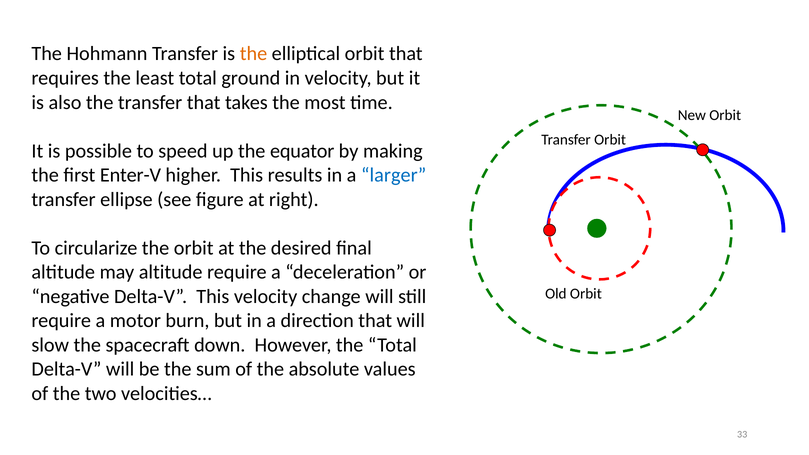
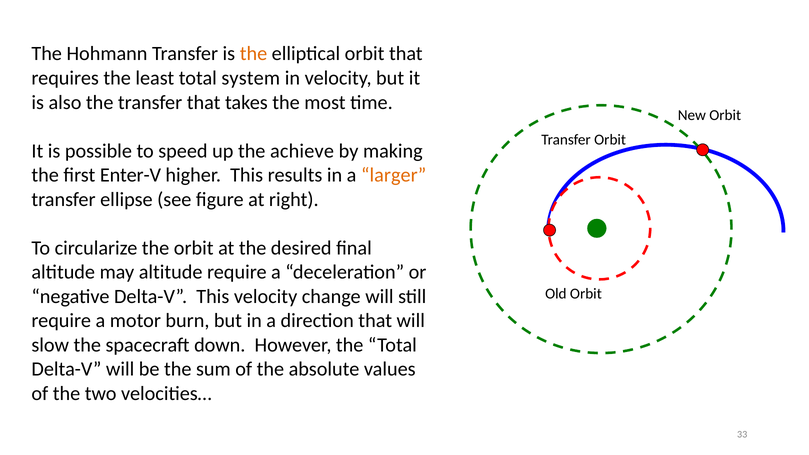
ground: ground -> system (251, 78)
equator: equator -> achieve (302, 151)
larger colour: blue -> orange (394, 175)
